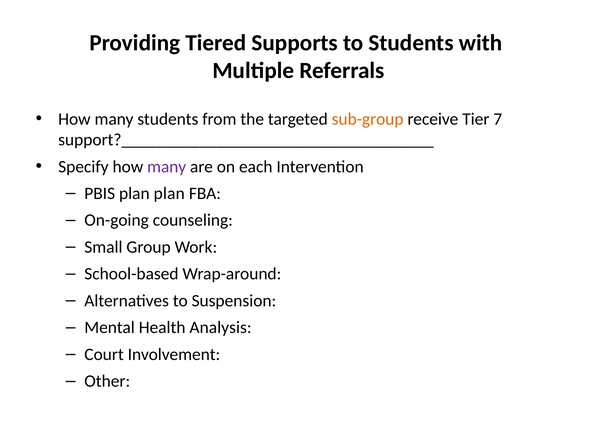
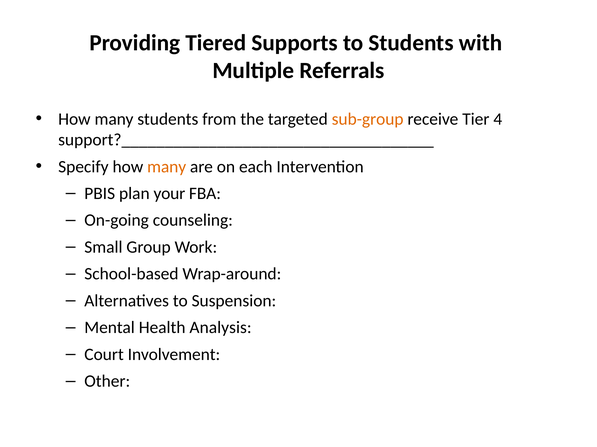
7: 7 -> 4 (498, 119)
many colour: purple -> orange (167, 167)
plan plan: plan -> your (169, 194)
